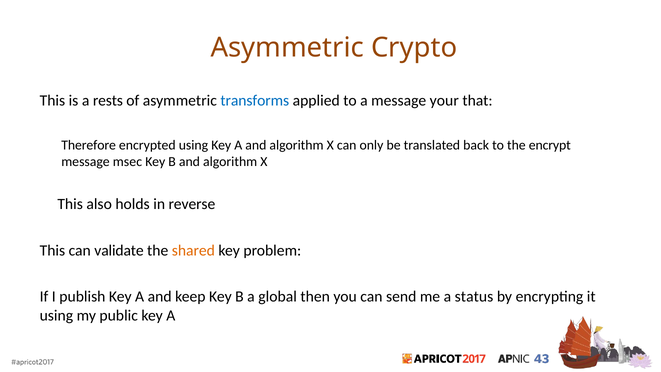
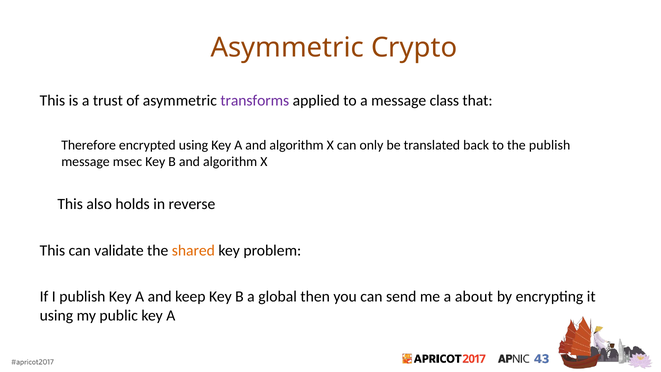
rests: rests -> trust (108, 101)
transforms colour: blue -> purple (255, 101)
your: your -> class (444, 101)
the encrypt: encrypt -> publish (550, 145)
status: status -> about (474, 297)
